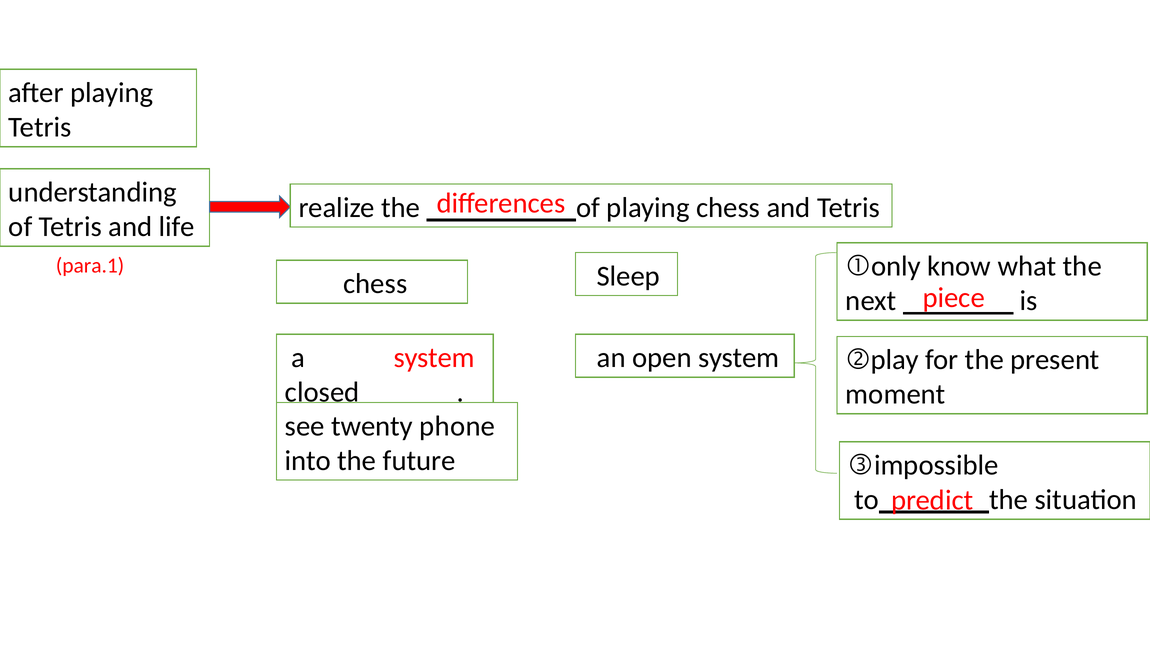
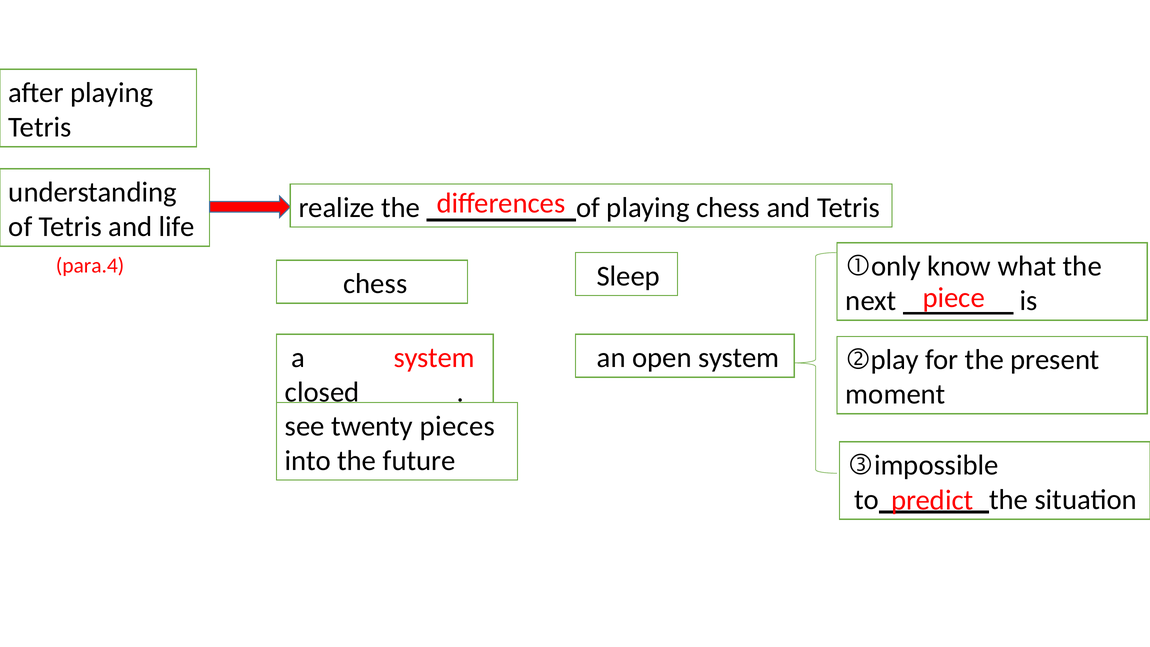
para.1: para.1 -> para.4 (90, 266)
phone: phone -> pieces (457, 426)
